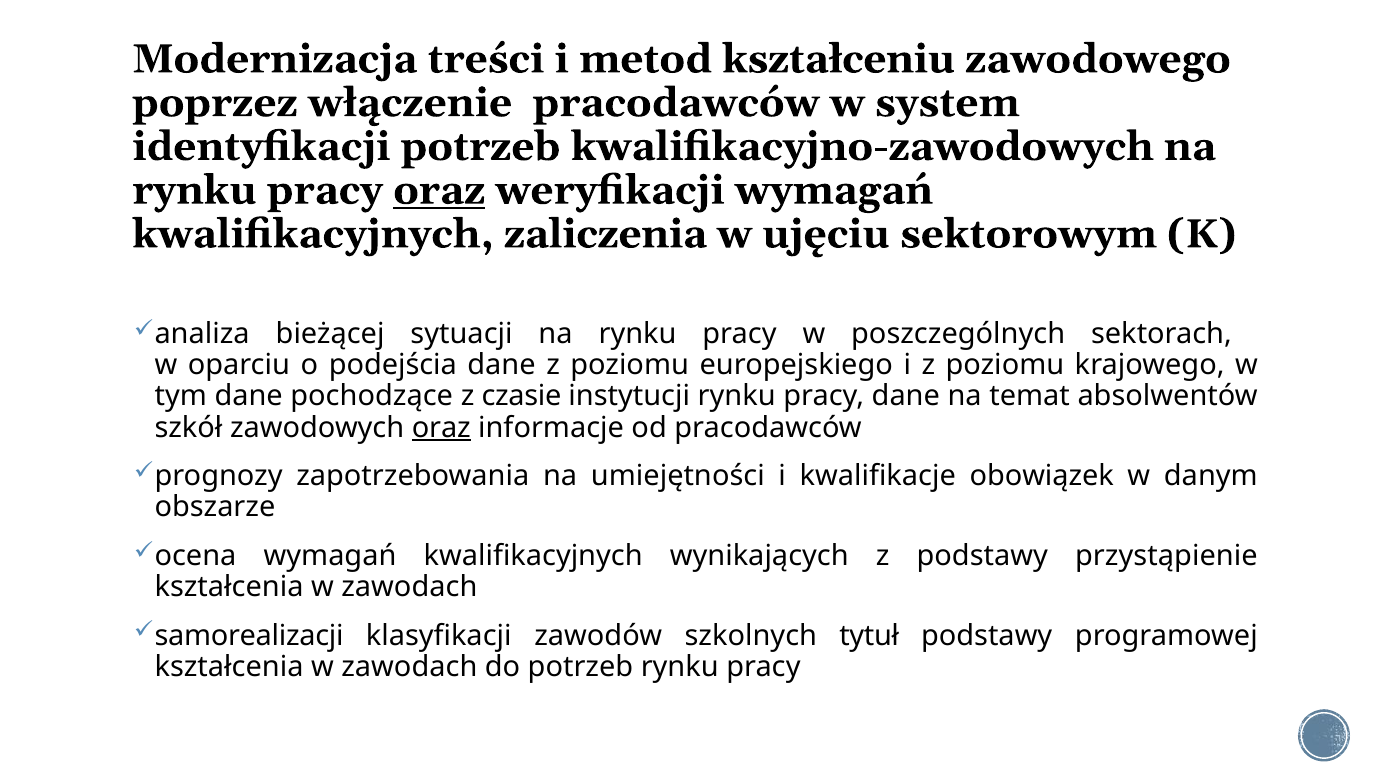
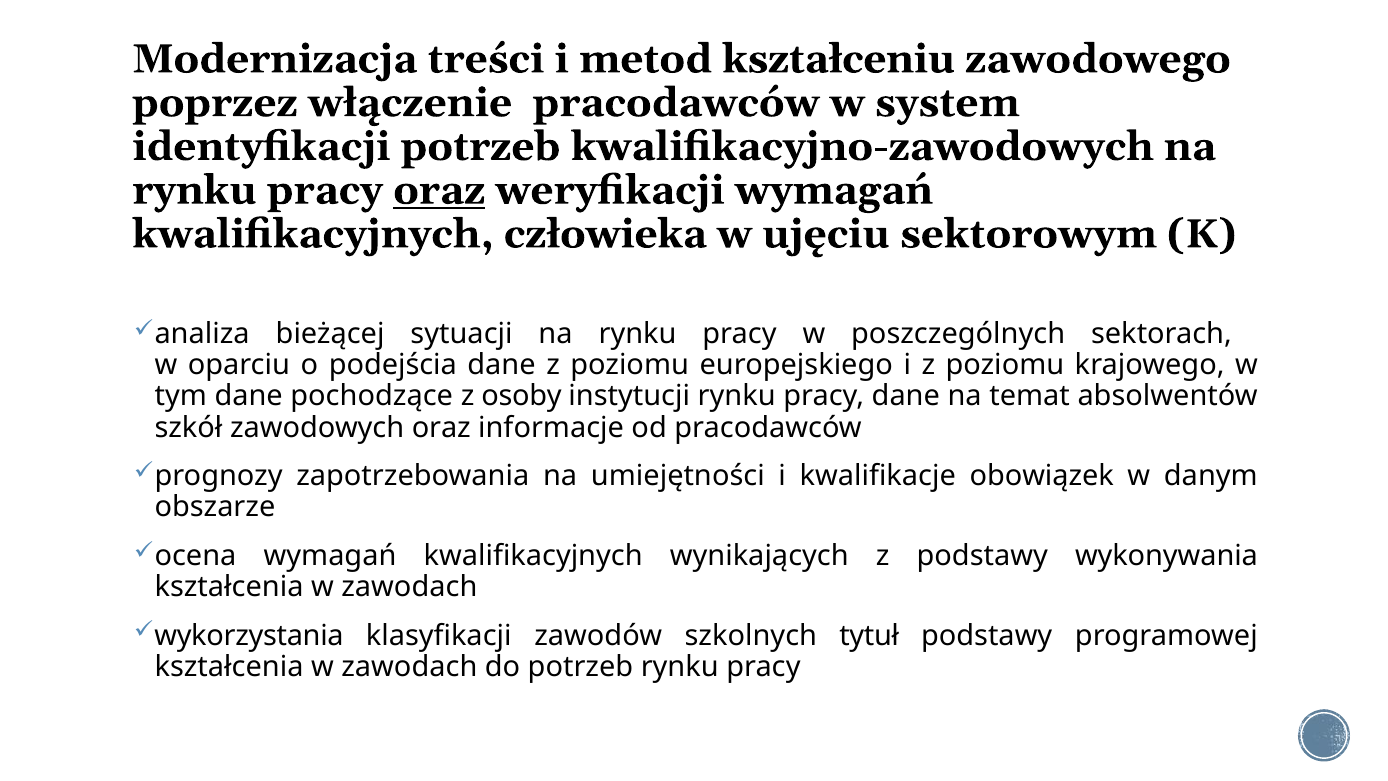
zaliczenia: zaliczenia -> człowieka (605, 234)
czasie: czasie -> osoby (521, 396)
oraz underline: present -> none (441, 427)
przystąpienie: przystąpienie -> wykonywania (1166, 556)
samorealizacji: samorealizacji -> wykorzystania (249, 635)
